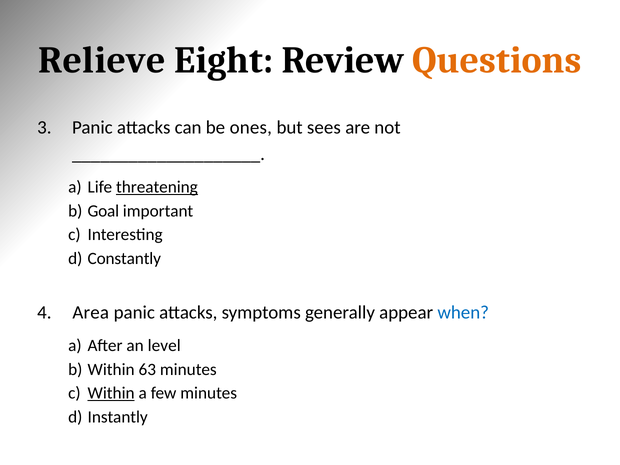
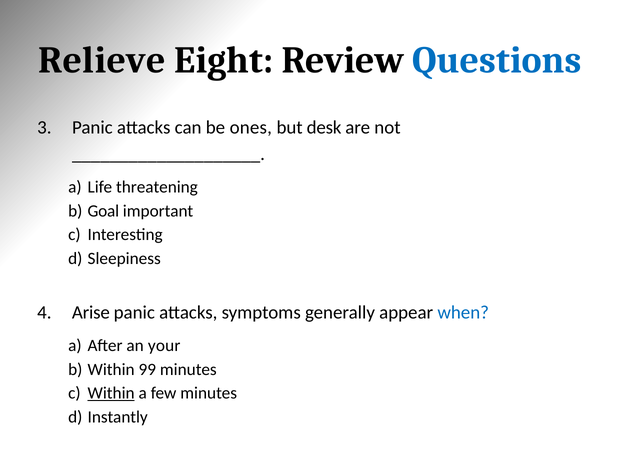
Questions colour: orange -> blue (497, 60)
sees: sees -> desk (324, 128)
threatening underline: present -> none (157, 187)
Constantly: Constantly -> Sleepiness (124, 258)
Area: Area -> Arise (91, 312)
level: level -> your (164, 346)
63: 63 -> 99 (147, 369)
